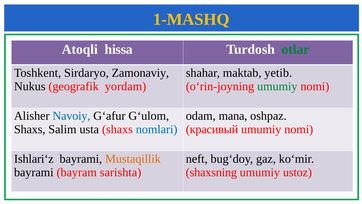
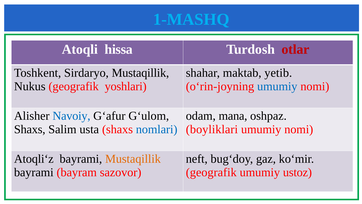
1-MASHQ colour: yellow -> light blue (191, 19)
otlar colour: green -> red (296, 49)
Sirdaryo Zamonaviy: Zamonaviy -> Mustaqillik (140, 73)
yordam: yordam -> yoshlari (126, 86)
umumiy colour: green -> blue (277, 86)
красивый: красивый -> boyliklari (212, 129)
Ishlari‘z: Ishlari‘z -> Atoqli‘z (34, 159)
sarishta: sarishta -> sazovor (121, 172)
shaxsning: shaxsning -> geografik (211, 172)
